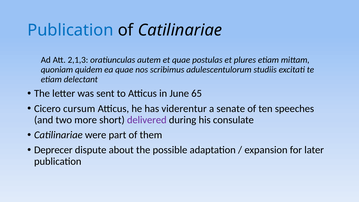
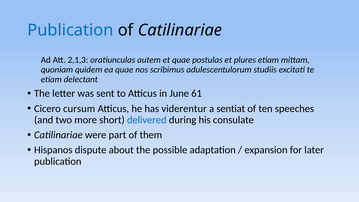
65: 65 -> 61 (197, 94)
senate: senate -> sentiat (231, 109)
delivered colour: purple -> blue (147, 120)
Deprecer: Deprecer -> Hispanos (53, 150)
